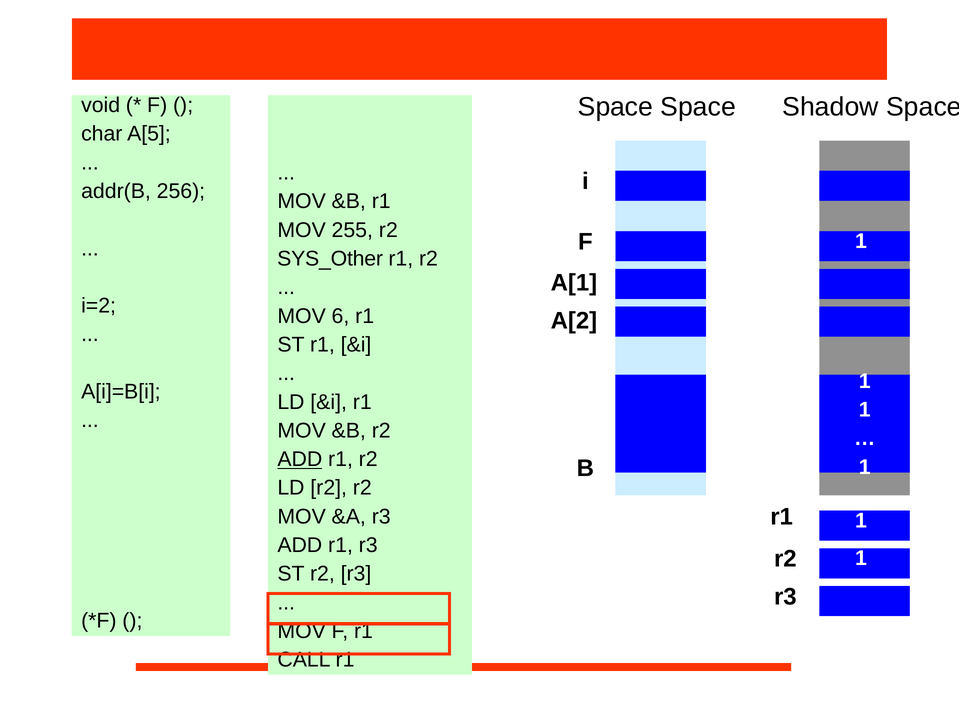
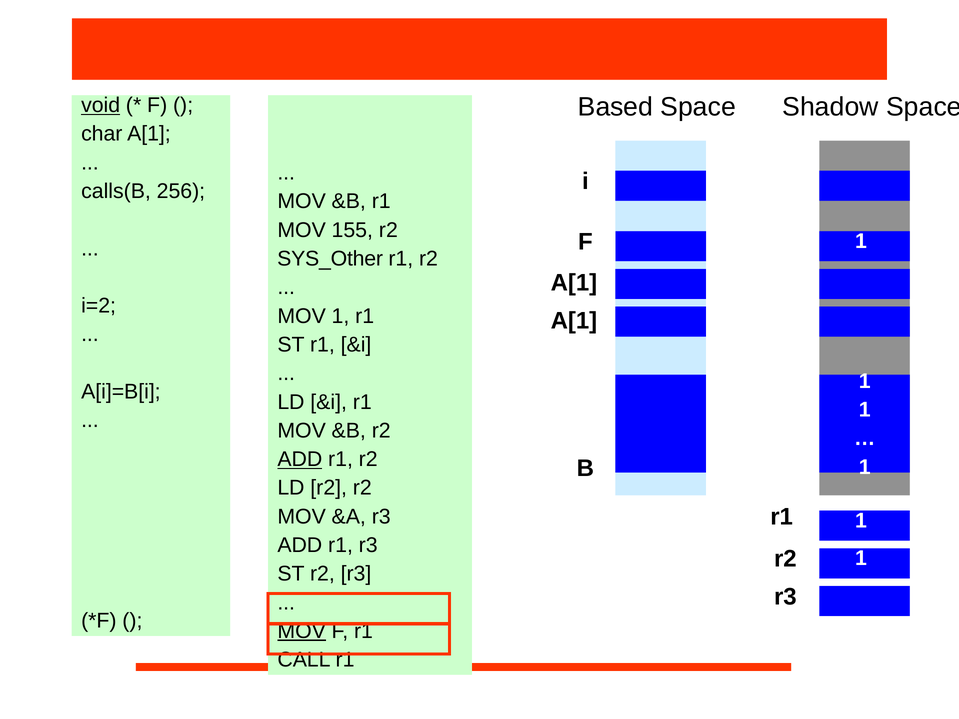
Space: Space -> Based (615, 107)
void underline: none -> present (101, 105)
char A[5: A[5 -> A[1 (149, 134)
addr(B: addr(B -> calls(B (116, 191)
255: 255 -> 155 (352, 230)
MOV 6: 6 -> 1 (340, 316)
A[2: A[2 -> A[1 (574, 321)
MOV underline: none -> present (302, 631)
